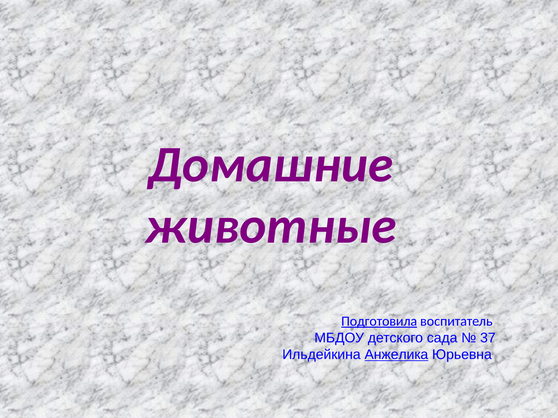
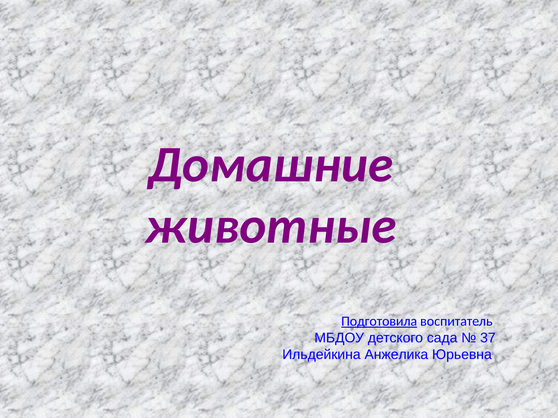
Анжелика underline: present -> none (396, 355)
